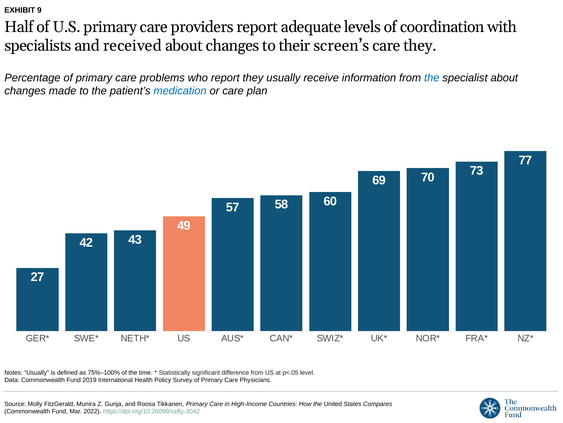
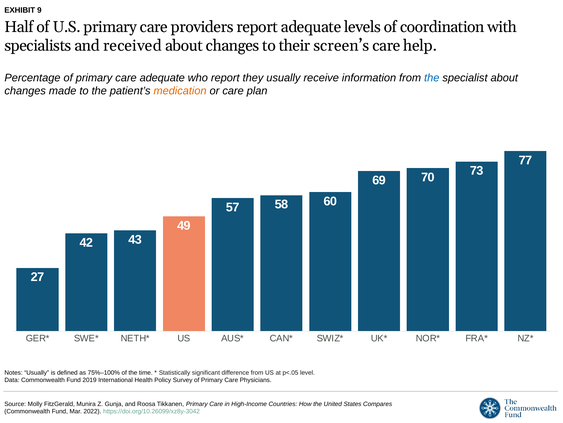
care they: they -> help (420, 46)
care problems: problems -> adequate (162, 78)
medication colour: blue -> orange (180, 91)
